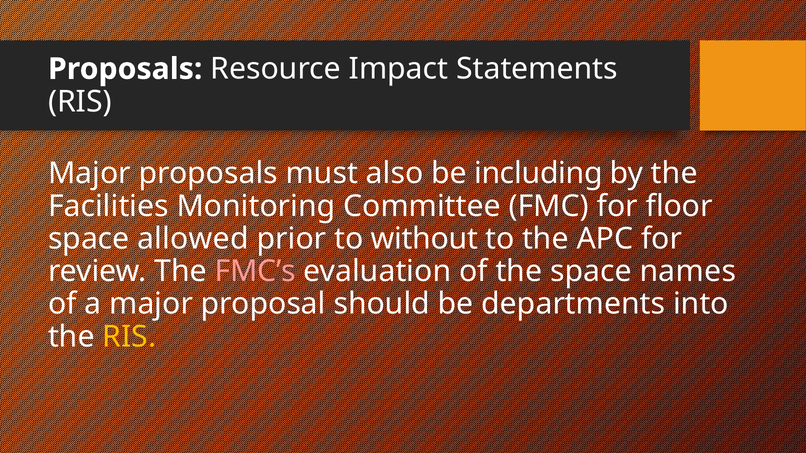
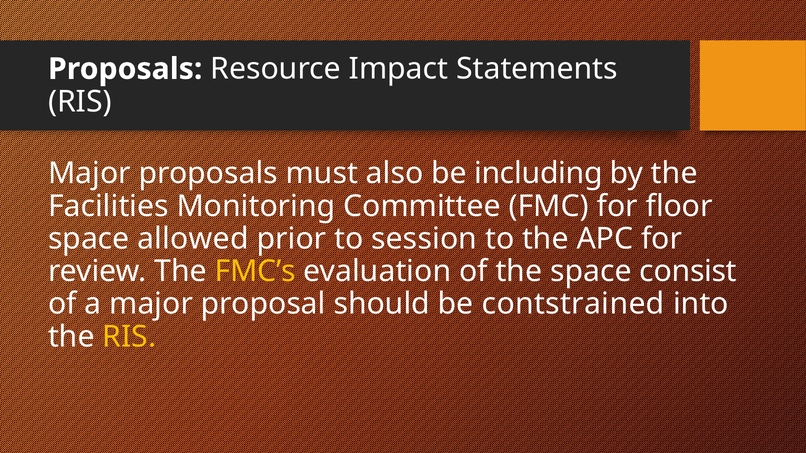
without: without -> session (424, 239)
FMC’s colour: pink -> yellow (255, 272)
names: names -> consist (688, 272)
departments: departments -> contstrained (573, 304)
